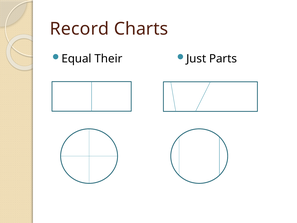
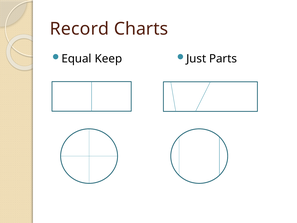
Their: Their -> Keep (108, 59)
